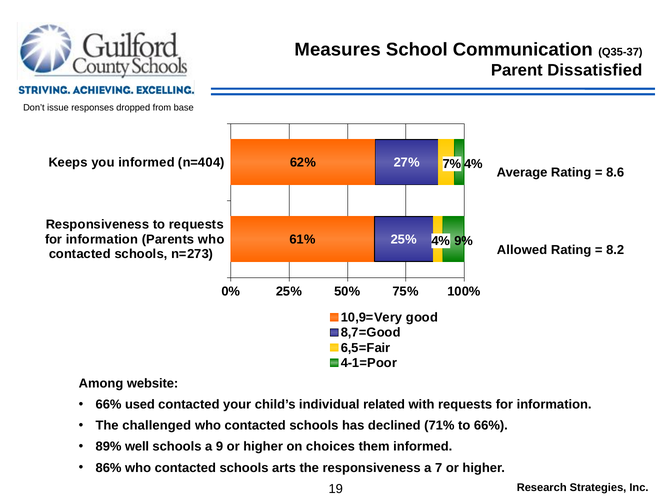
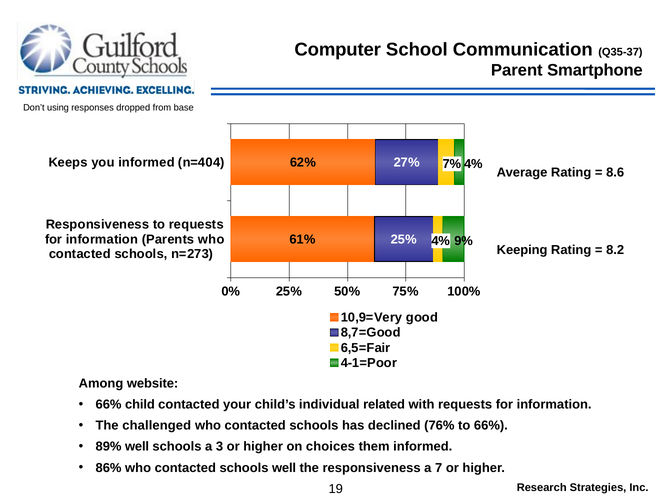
Measures: Measures -> Computer (338, 50)
Dissatisfied: Dissatisfied -> Smartphone (595, 71)
issue: issue -> using (58, 108)
Allowed: Allowed -> Keeping (522, 250)
used: used -> child (140, 405)
71%: 71% -> 76% (439, 426)
9: 9 -> 3 (220, 447)
schools arts: arts -> well (284, 468)
